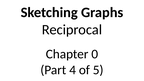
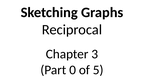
0: 0 -> 3 (95, 54)
4: 4 -> 0 (73, 70)
